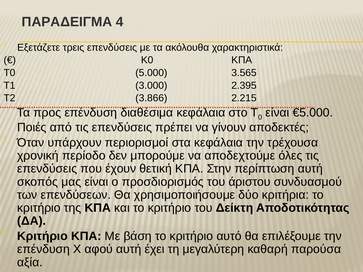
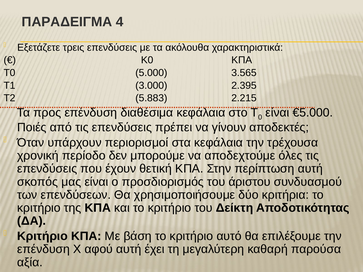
3.866: 3.866 -> 5.883 (151, 98)
